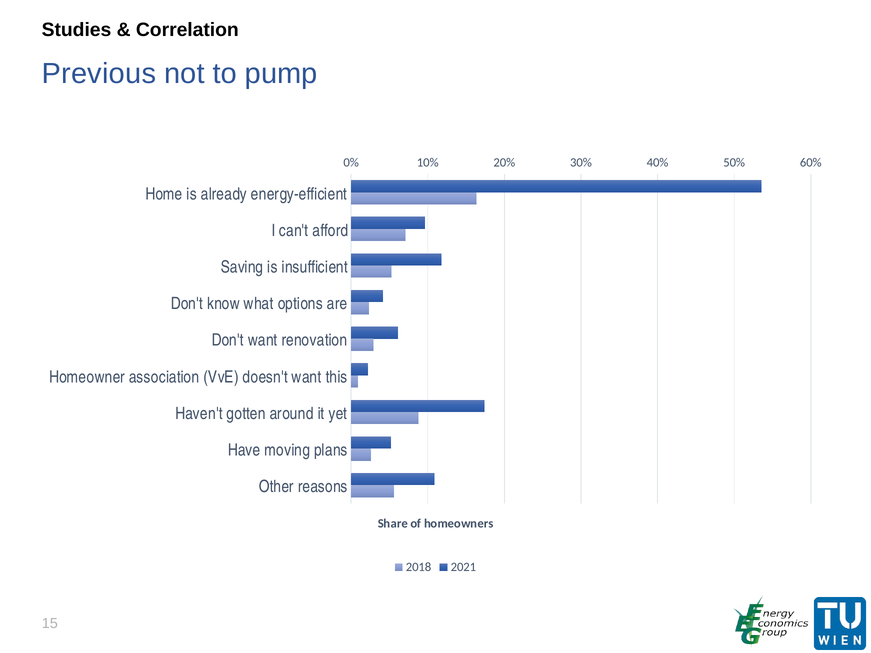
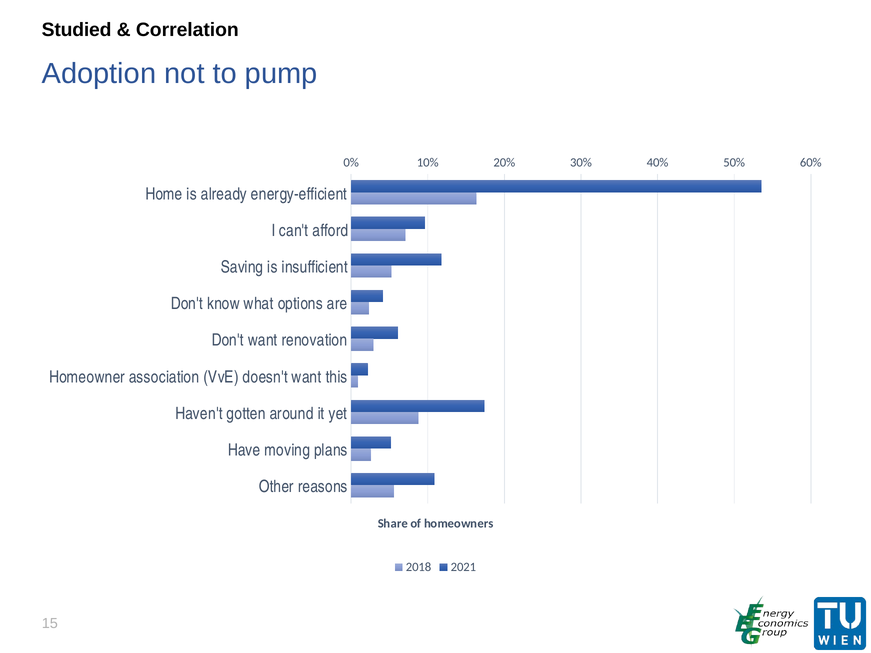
Studies: Studies -> Studied (77, 30)
Previous: Previous -> Adoption (99, 74)
